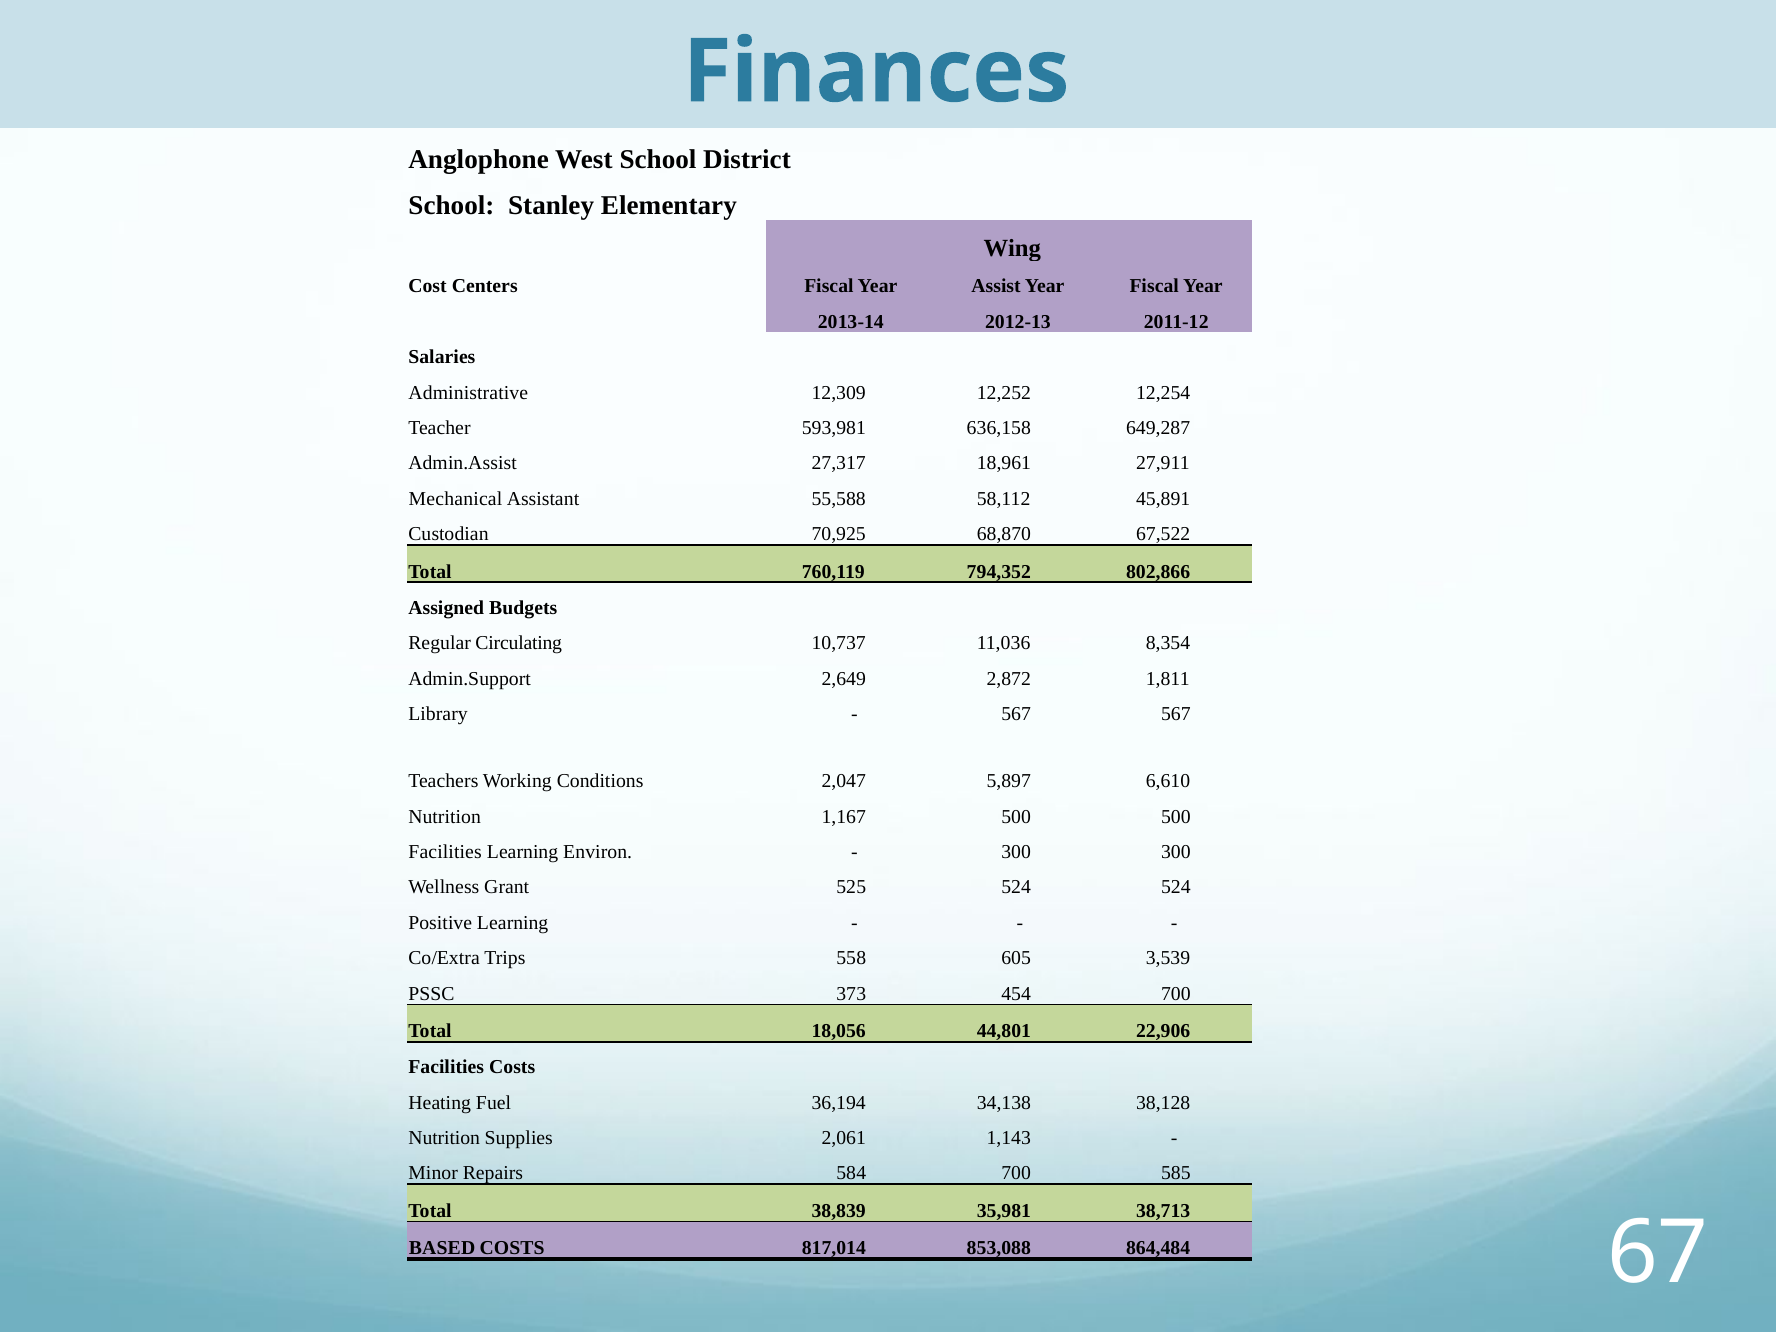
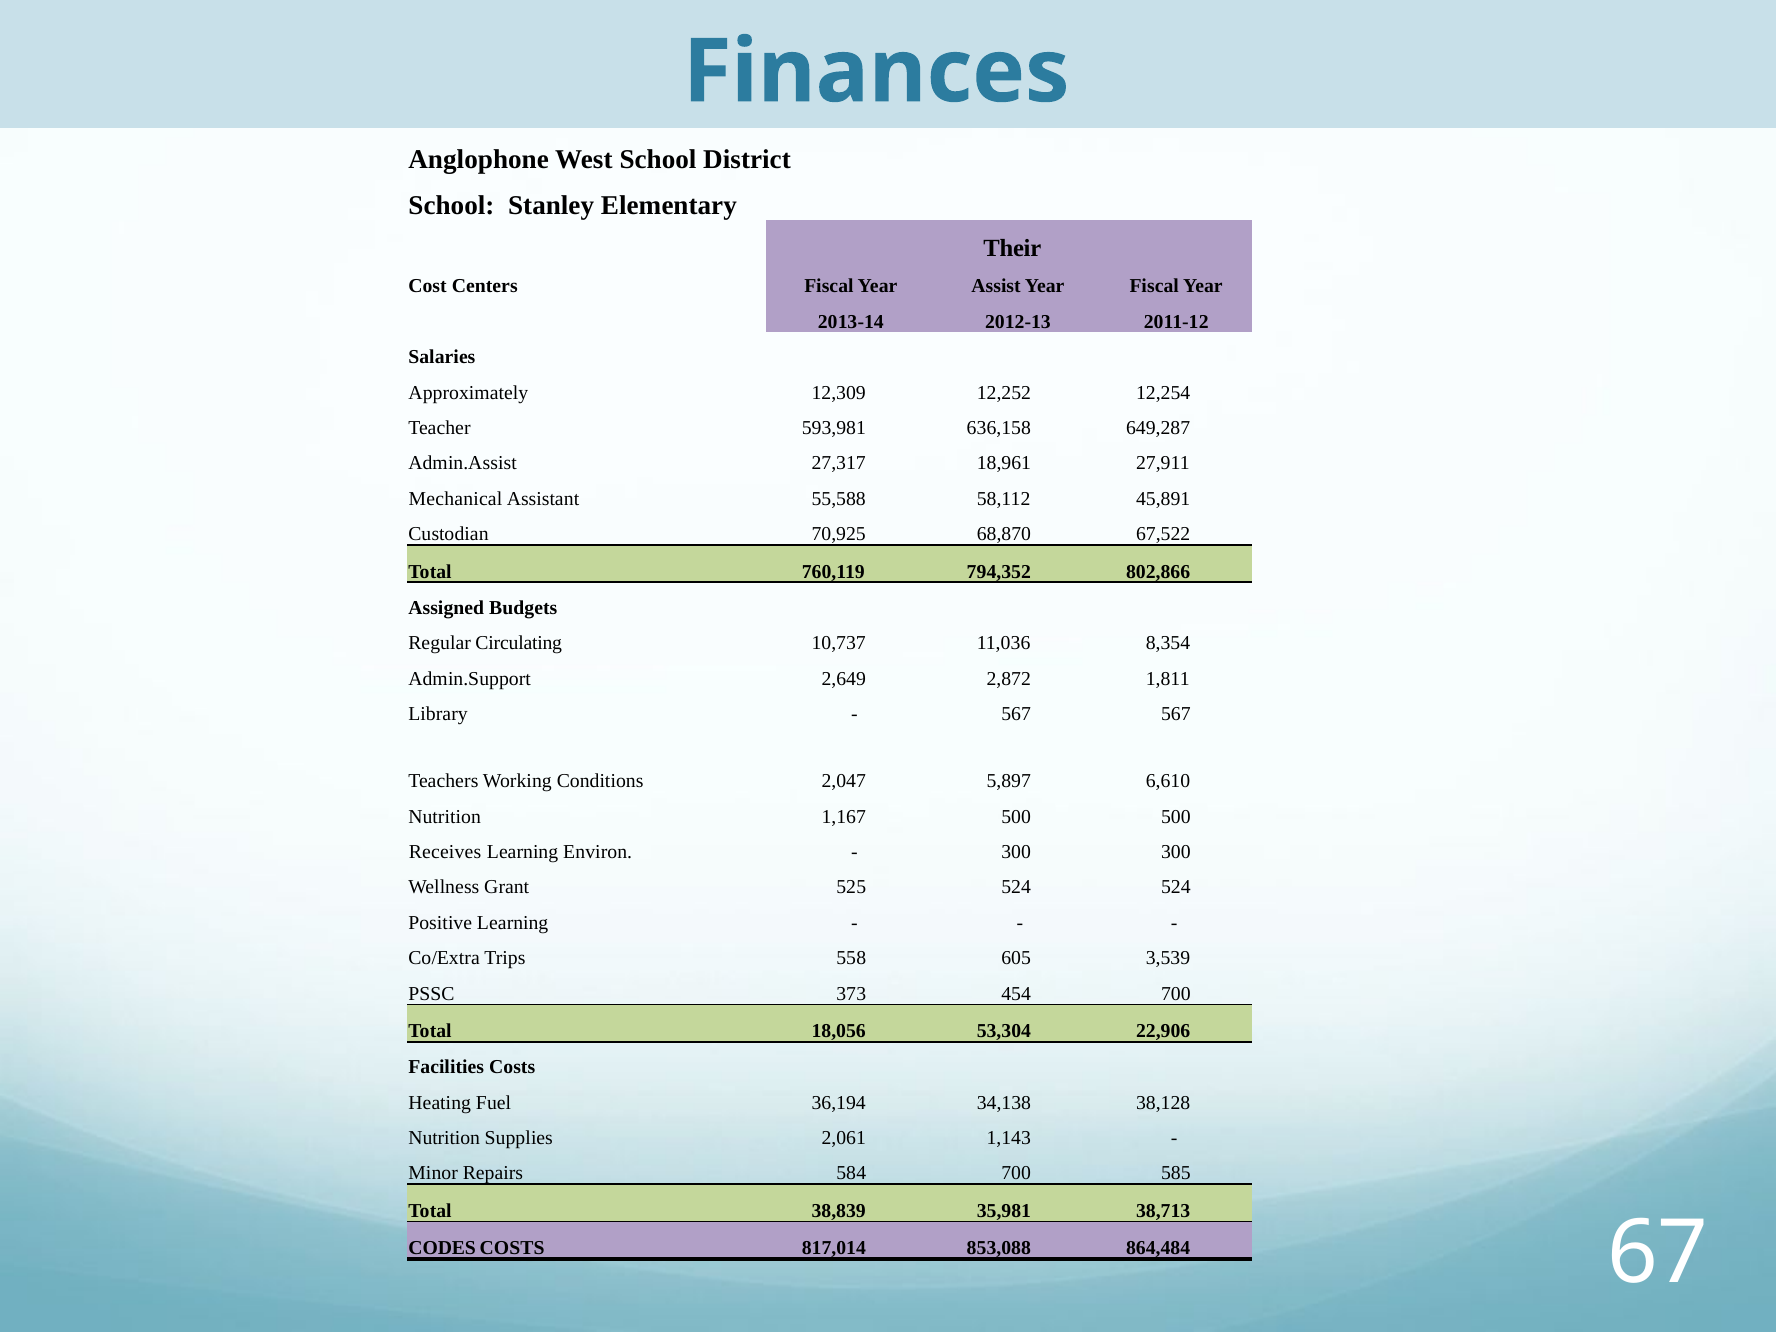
Wing: Wing -> Their (1012, 248)
Administrative: Administrative -> Approximately (468, 393)
Facilities: Facilities -> Receives (445, 852)
44,801: 44,801 -> 53,304 (1004, 1031)
BASED: BASED -> CODES (442, 1248)
